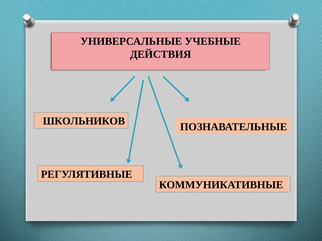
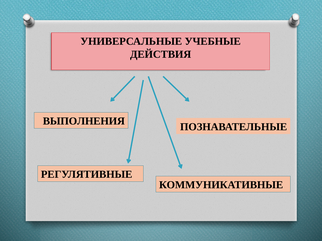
ШКОЛЬНИКОВ: ШКОЛЬНИКОВ -> ВЫПОЛНЕНИЯ (84, 121)
